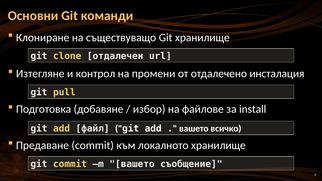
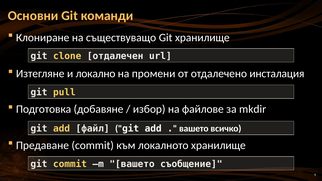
контрол: контрол -> локално (96, 74)
install: install -> mkdir (253, 109)
